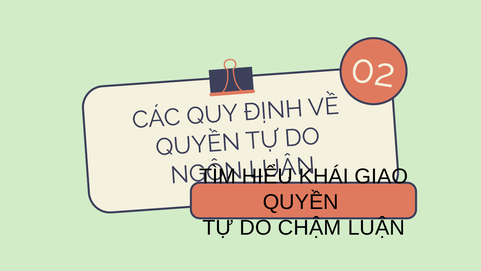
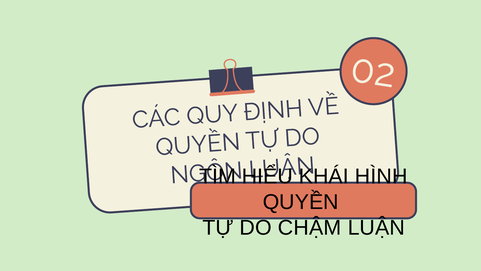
GIAO: GIAO -> HÌNH (381, 176)
